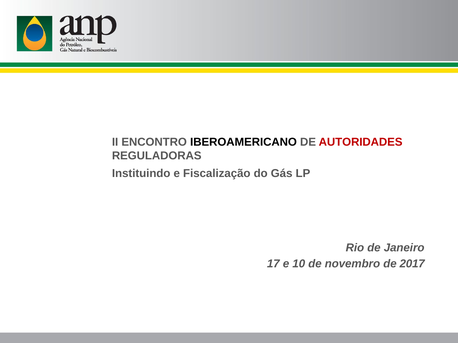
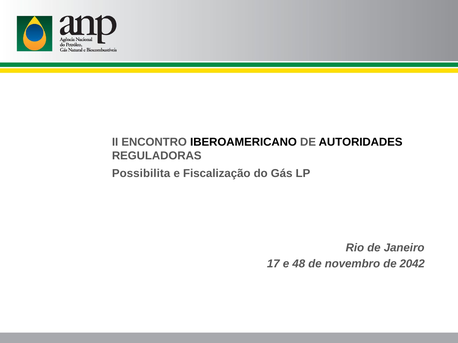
AUTORIDADES colour: red -> black (361, 142)
Instituindo: Instituindo -> Possibilita (141, 174)
10: 10 -> 48 (299, 264)
2017: 2017 -> 2042 (412, 264)
